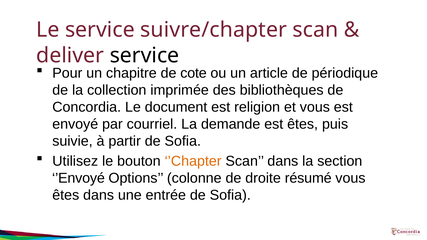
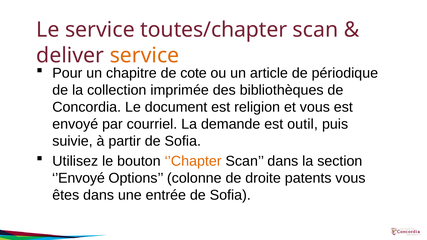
suivre/chapter: suivre/chapter -> toutes/chapter (214, 30)
service colour: black -> orange (145, 55)
est êtes: êtes -> outil (303, 124)
résumé: résumé -> patents (308, 178)
